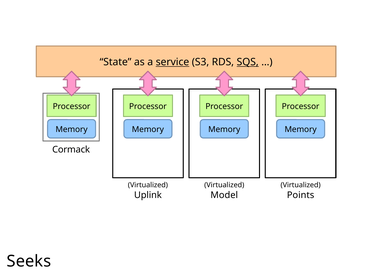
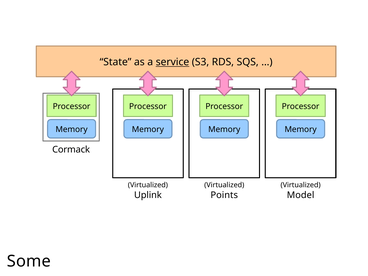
SQS underline: present -> none (248, 62)
Model: Model -> Points (224, 195)
Points: Points -> Model (301, 195)
Seeks: Seeks -> Some (29, 261)
